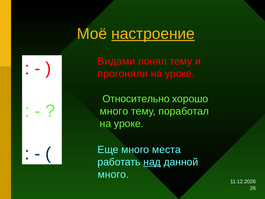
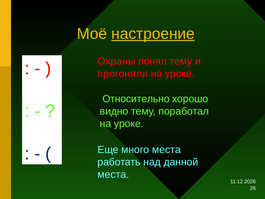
Видами: Видами -> Охраны (116, 61)
много: много -> видно (114, 111)
над underline: present -> none (152, 162)
много: много -> места (113, 174)
